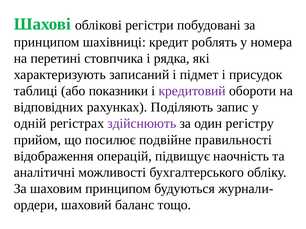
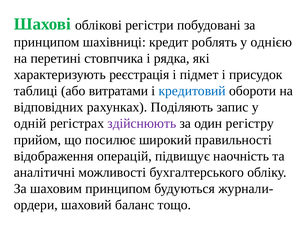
номера: номера -> однією (271, 42)
записаний: записаний -> реєстрація (139, 75)
показники: показники -> витратами (118, 91)
кредитовий colour: purple -> blue (192, 91)
подвійне: подвійне -> широкий (165, 140)
